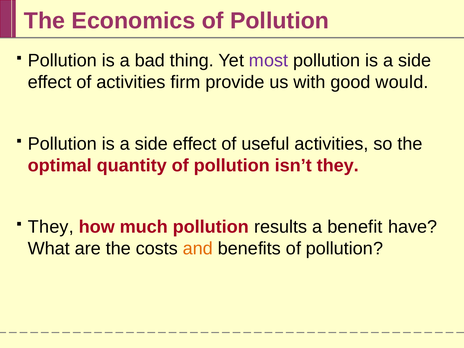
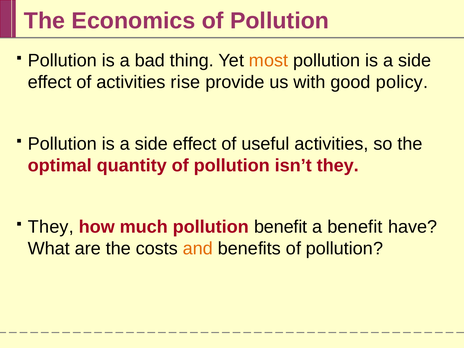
most colour: purple -> orange (269, 61)
firm: firm -> rise (185, 82)
would: would -> policy (402, 82)
pollution results: results -> benefit (281, 227)
